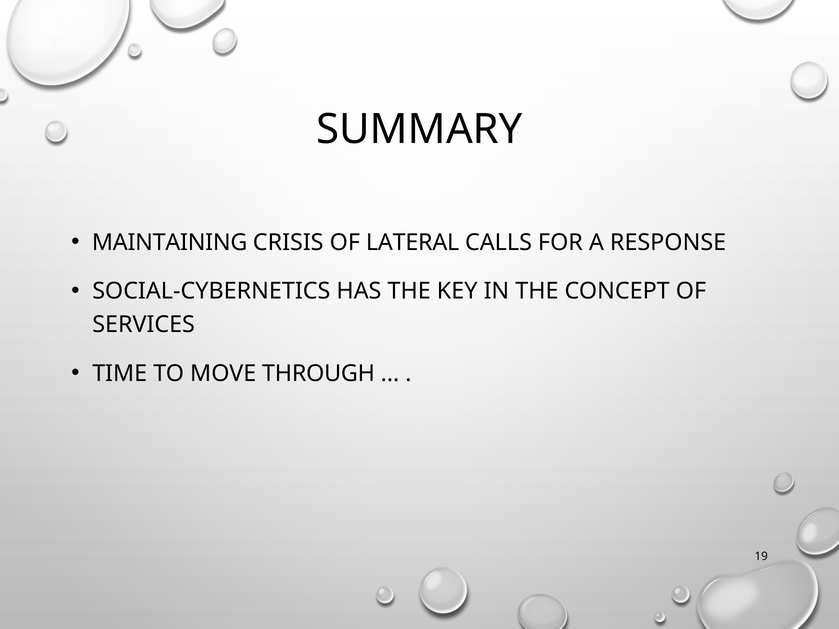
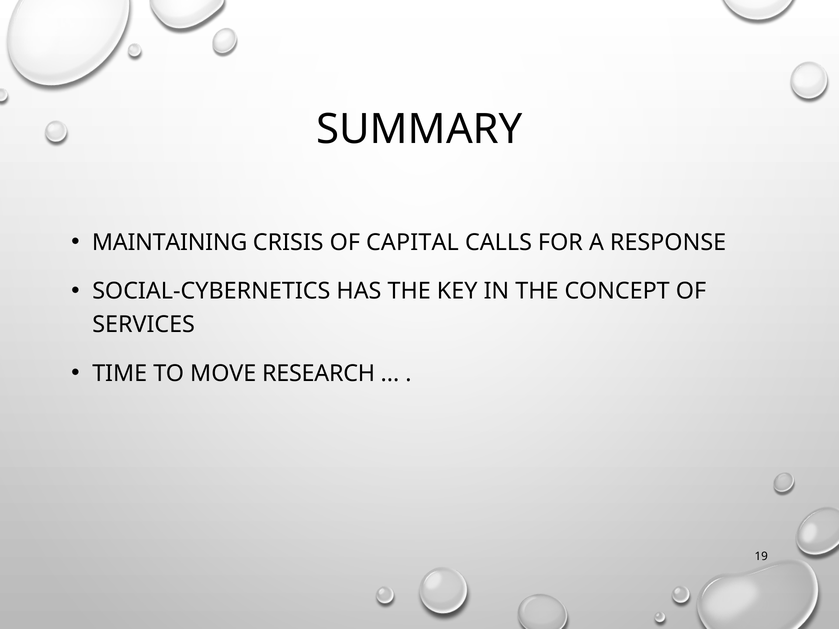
LATERAL: LATERAL -> CAPITAL (412, 243)
THROUGH: THROUGH -> RESEARCH (319, 374)
